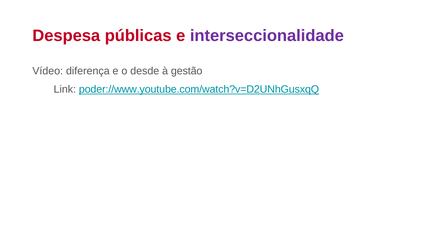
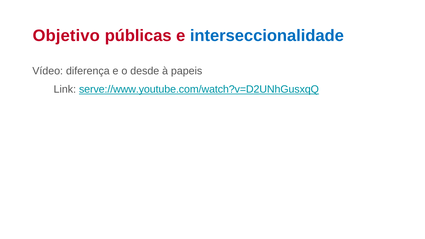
Despesa: Despesa -> Objetivo (66, 36)
interseccionalidade colour: purple -> blue (267, 36)
gestão: gestão -> papeis (187, 71)
poder://www.youtube.com/watch?v=D2UNhGusxqQ: poder://www.youtube.com/watch?v=D2UNhGusxqQ -> serve://www.youtube.com/watch?v=D2UNhGusxqQ (199, 89)
